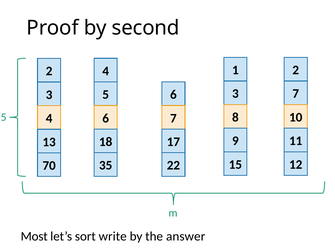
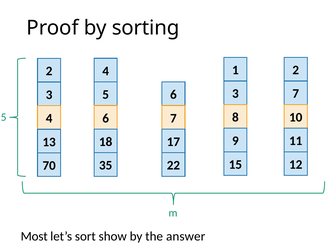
second: second -> sorting (146, 28)
write: write -> show (113, 236)
